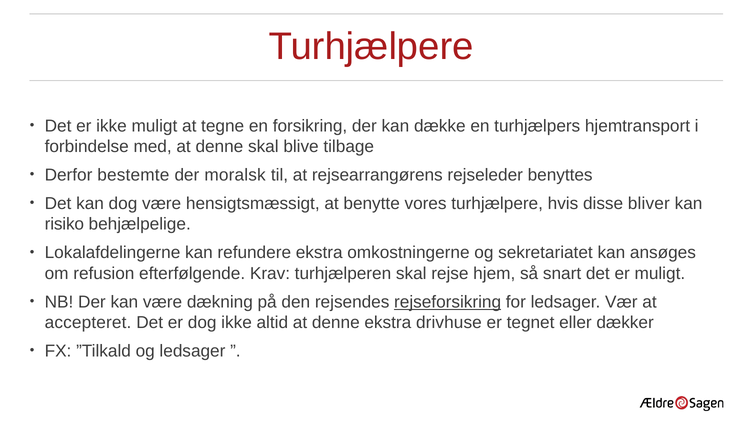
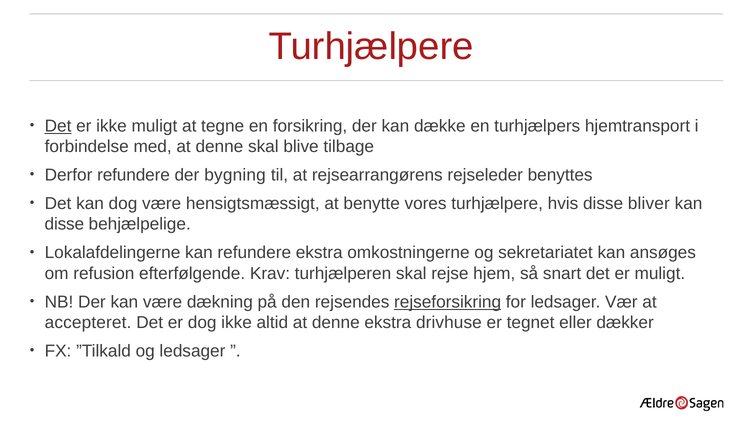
Det underline: none -> present (58, 126)
Derfor bestemte: bestemte -> refundere (134, 175)
moralsk: moralsk -> bygning (235, 175)
risiko: risiko -> disse (64, 224)
